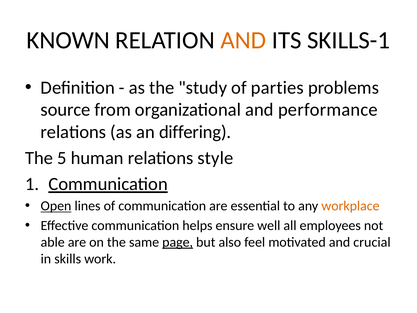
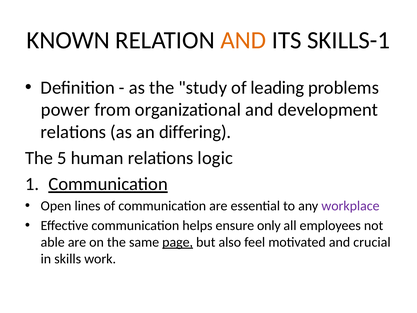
parties: parties -> leading (277, 87)
source: source -> power (65, 110)
performance: performance -> development (328, 110)
style: style -> logic (215, 158)
Open underline: present -> none (56, 206)
workplace colour: orange -> purple (350, 206)
well: well -> only (269, 225)
